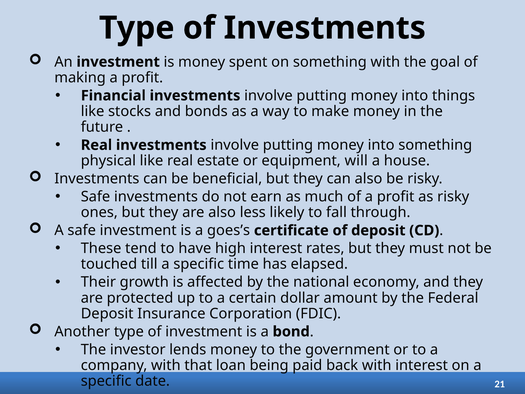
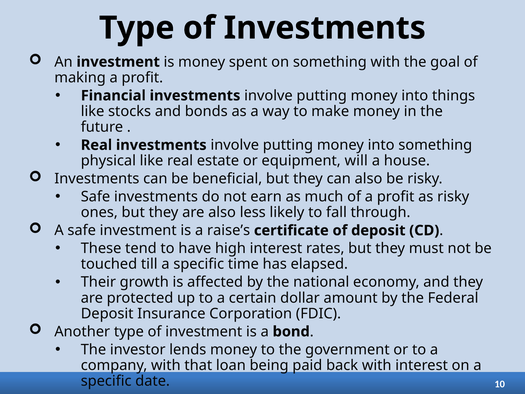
goes’s: goes’s -> raise’s (229, 230)
21: 21 -> 10 (500, 384)
